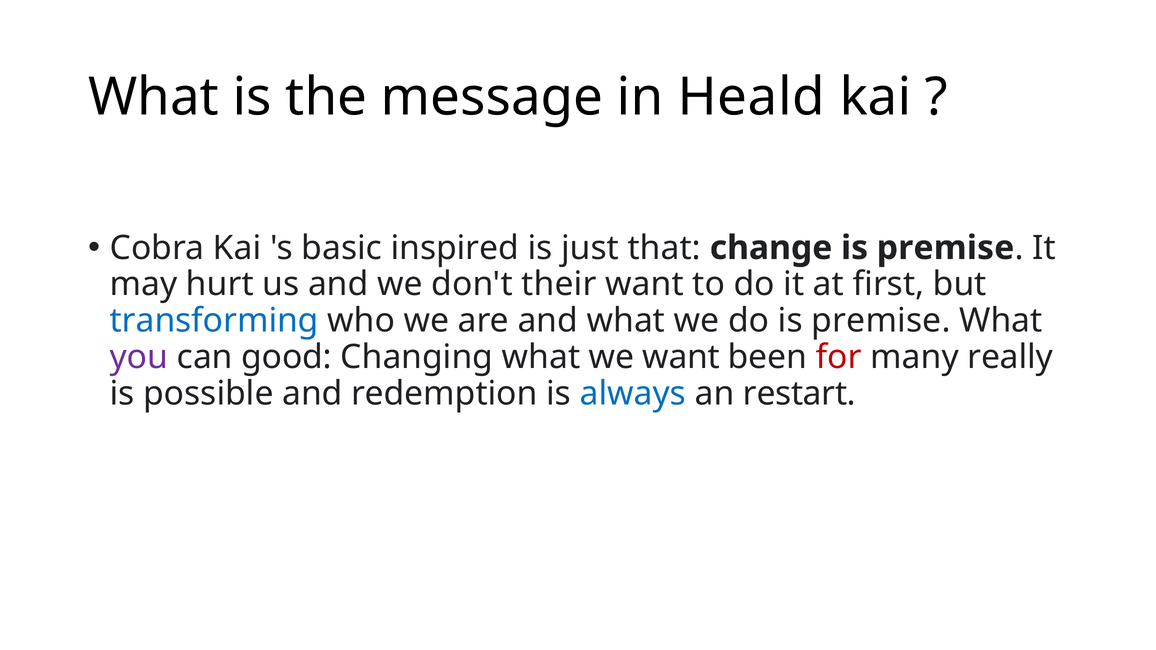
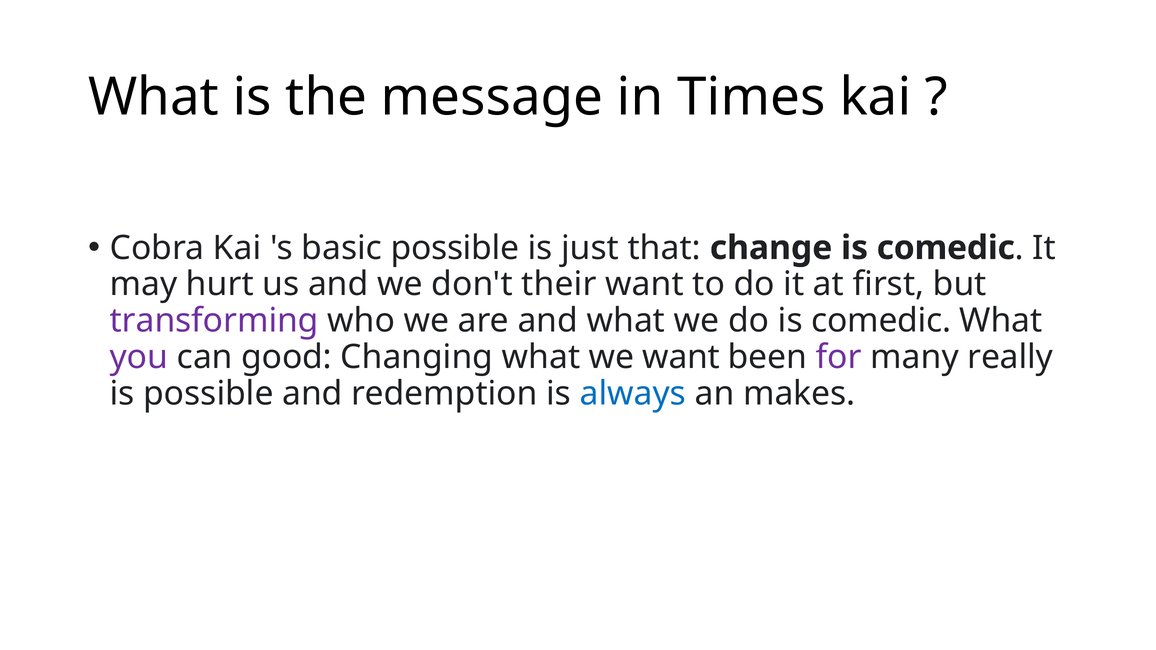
Heald: Heald -> Times (751, 97)
basic inspired: inspired -> possible (455, 248)
change is premise: premise -> comedic (946, 248)
transforming colour: blue -> purple (214, 321)
do is premise: premise -> comedic (881, 321)
for colour: red -> purple (839, 357)
restart: restart -> makes (799, 394)
